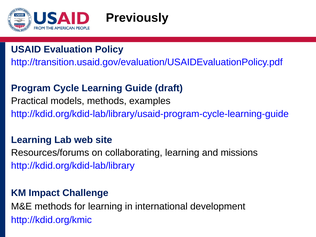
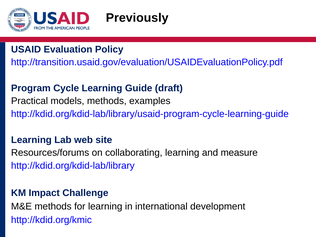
missions: missions -> measure (239, 153)
